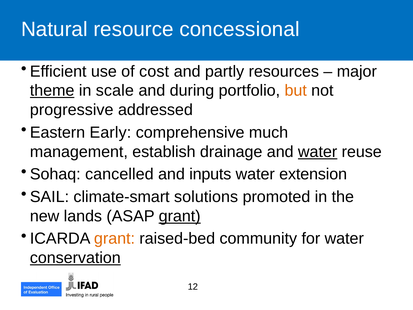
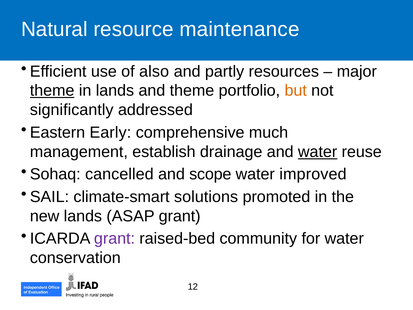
concessional: concessional -> maintenance (239, 29)
cost: cost -> also (154, 71)
in scale: scale -> lands (115, 91)
and during: during -> theme (192, 91)
progressive: progressive -> significantly (72, 110)
inputs: inputs -> scope (210, 174)
extension: extension -> improved (313, 174)
grant underline: present -> none (180, 216)
grant colour: orange -> purple (114, 238)
conservation underline: present -> none (75, 258)
